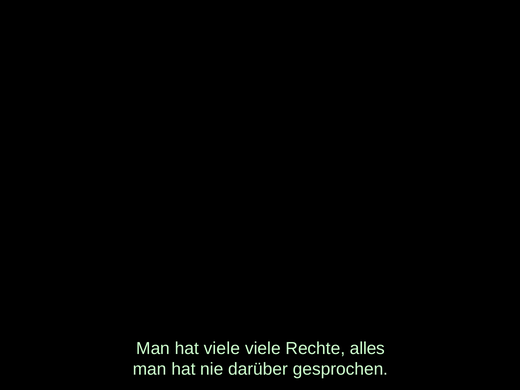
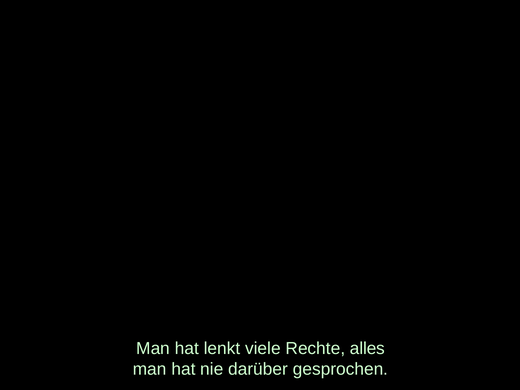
hat viele: viele -> lenkt (222, 348)
